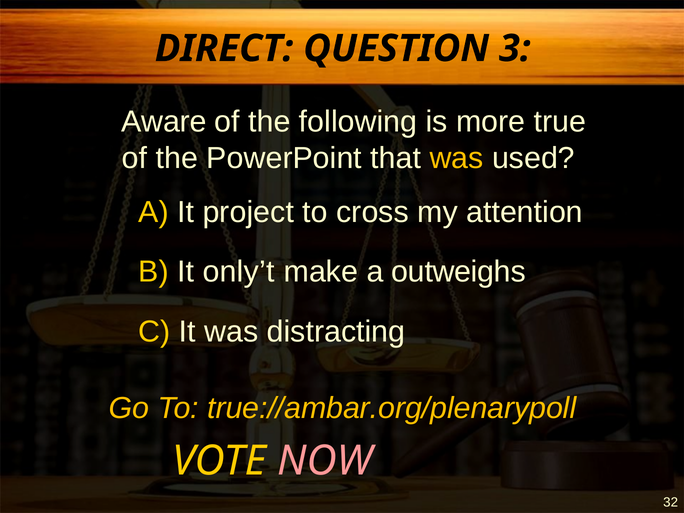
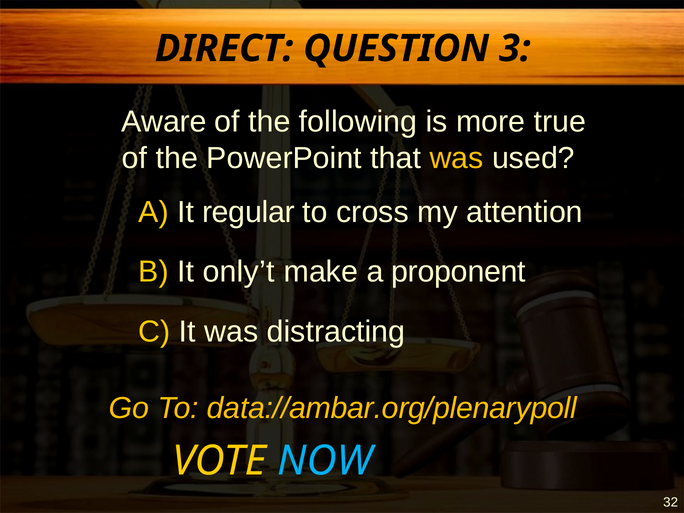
project: project -> regular (248, 212)
outweighs: outweighs -> proponent (459, 272)
true://ambar.org/plenarypoll: true://ambar.org/plenarypoll -> data://ambar.org/plenarypoll (392, 408)
NOW colour: pink -> light blue (325, 461)
